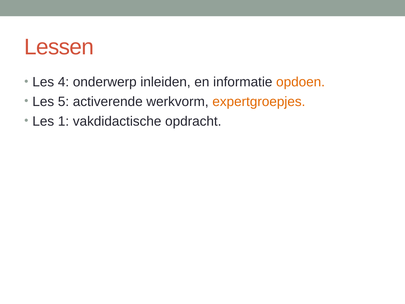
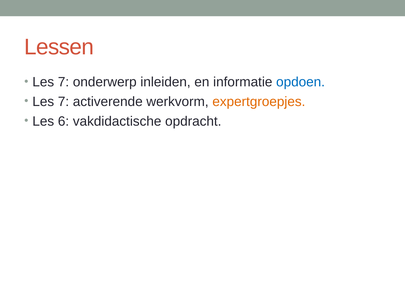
4: 4 -> 7 (64, 82)
opdoen colour: orange -> blue (301, 82)
5: 5 -> 7 (64, 102)
1: 1 -> 6 (64, 121)
